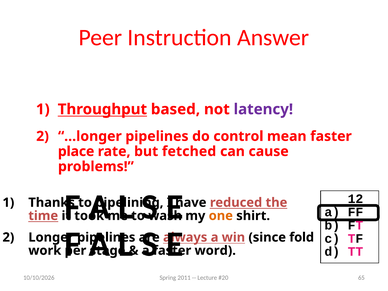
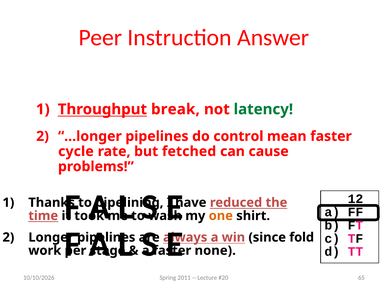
based: based -> break (175, 109)
latency colour: purple -> green (263, 109)
place: place -> cycle (76, 151)
word: word -> none (215, 251)
